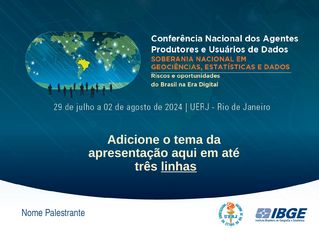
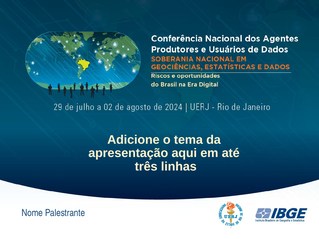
linhas underline: present -> none (179, 167)
